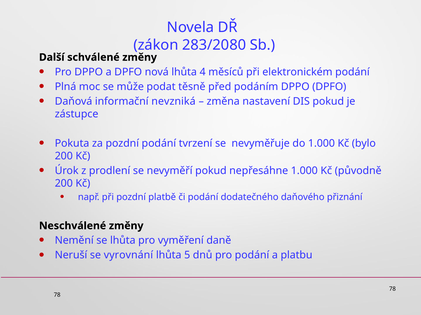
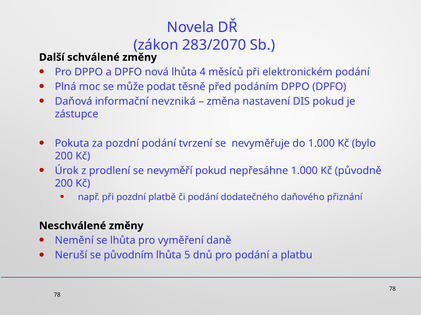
283/2080: 283/2080 -> 283/2070 (214, 45)
vyrovnání: vyrovnání -> původním (129, 256)
